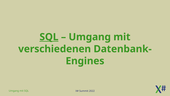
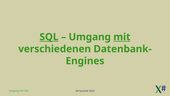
mit underline: none -> present (122, 37)
